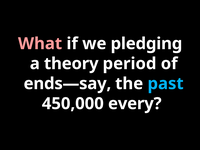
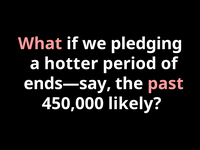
theory: theory -> hotter (71, 64)
past colour: light blue -> pink (166, 84)
every: every -> likely (135, 104)
